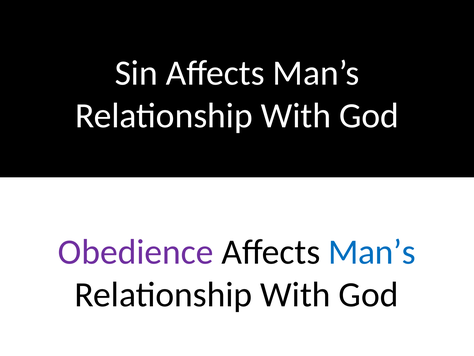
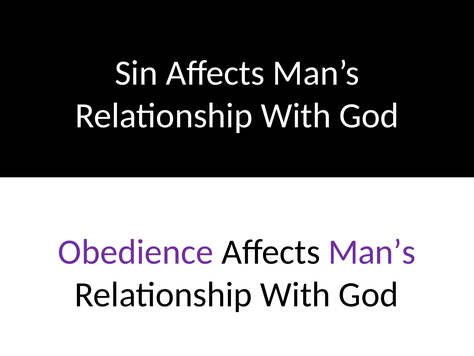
Man’s colour: blue -> purple (372, 252)
